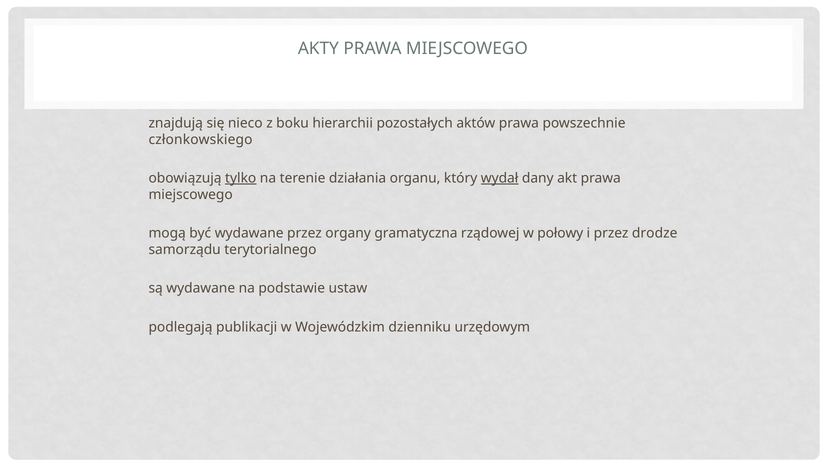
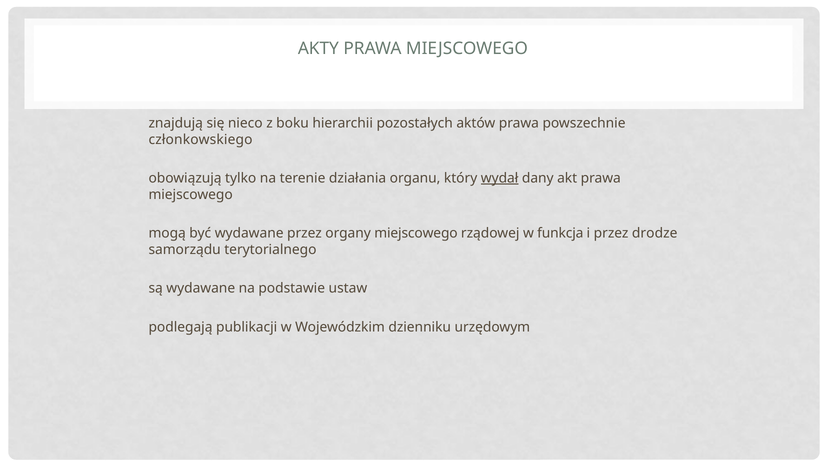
tylko underline: present -> none (241, 178)
organy gramatyczna: gramatyczna -> miejscowego (416, 233)
połowy: połowy -> funkcja (560, 233)
